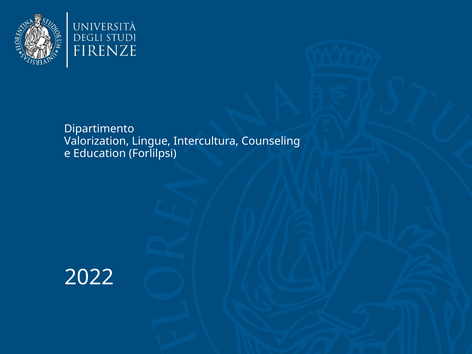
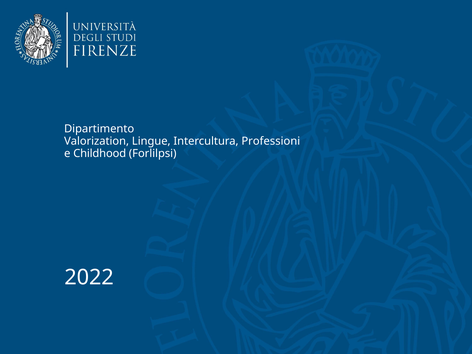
Counseling: Counseling -> Professioni (271, 141)
Education: Education -> Childhood (100, 154)
